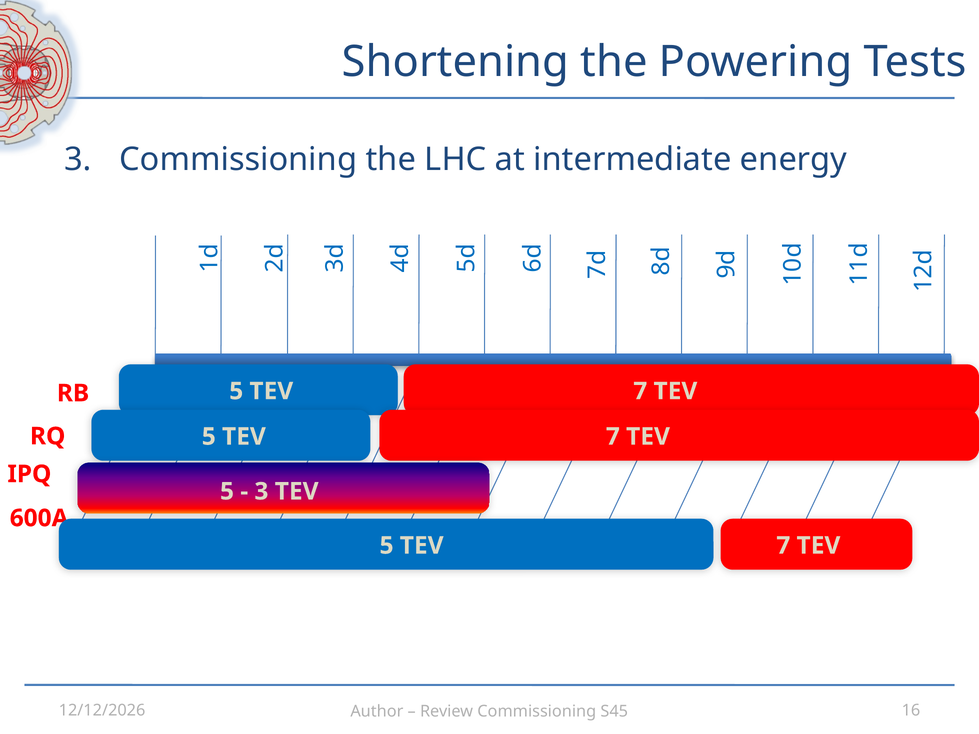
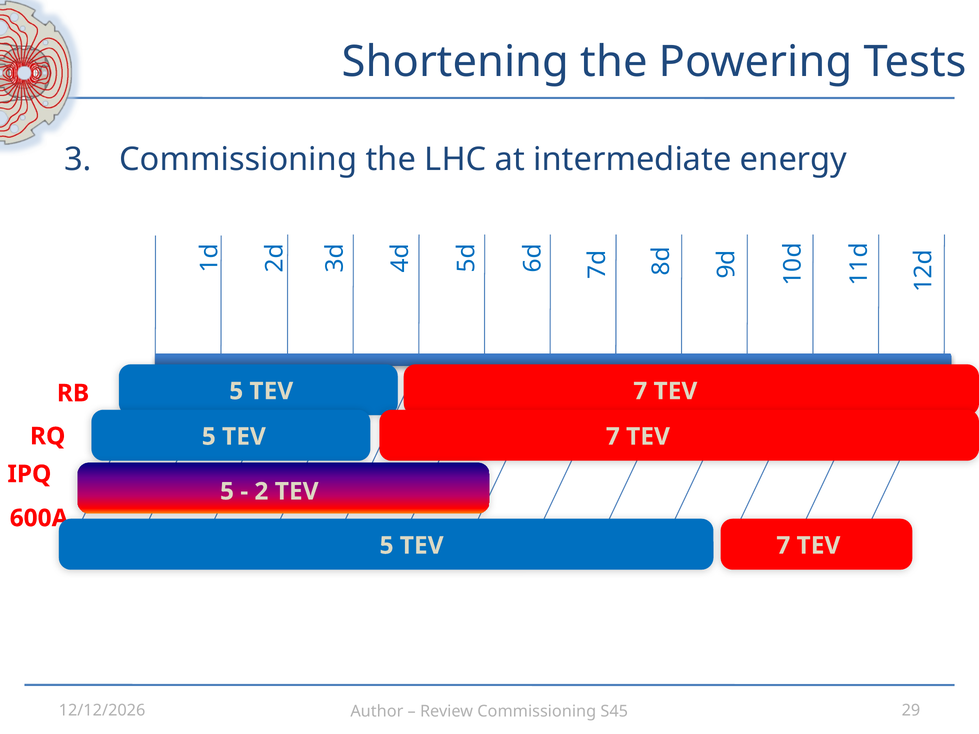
3: 3 -> 2 (261, 492)
16: 16 -> 29 (911, 710)
